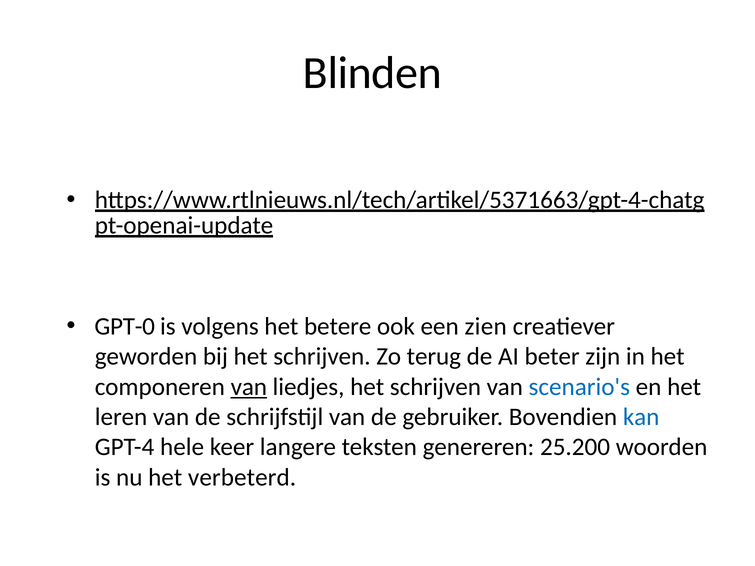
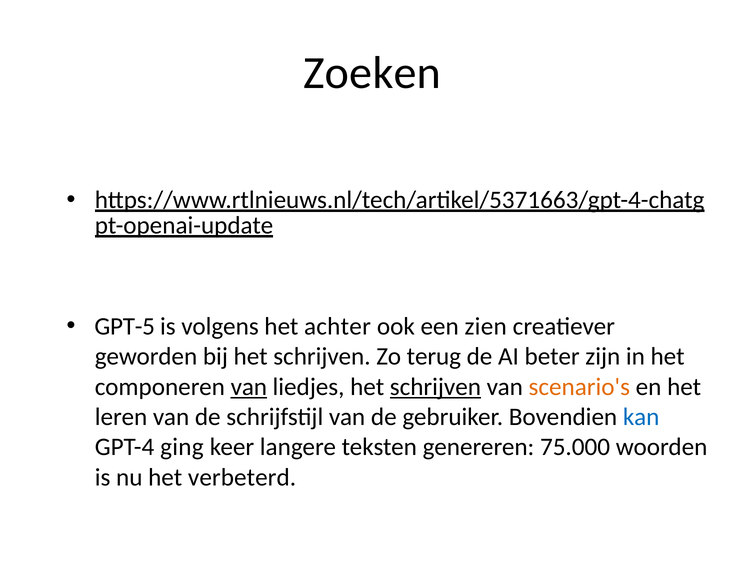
Blinden: Blinden -> Zoeken (372, 73)
GPT-0: GPT-0 -> GPT-5 (125, 327)
betere: betere -> achter (337, 327)
schrijven underline: none -> present (435, 387)
scenario's colour: blue -> orange (579, 387)
hele: hele -> ging (182, 447)
25.200: 25.200 -> 75.000 (575, 447)
